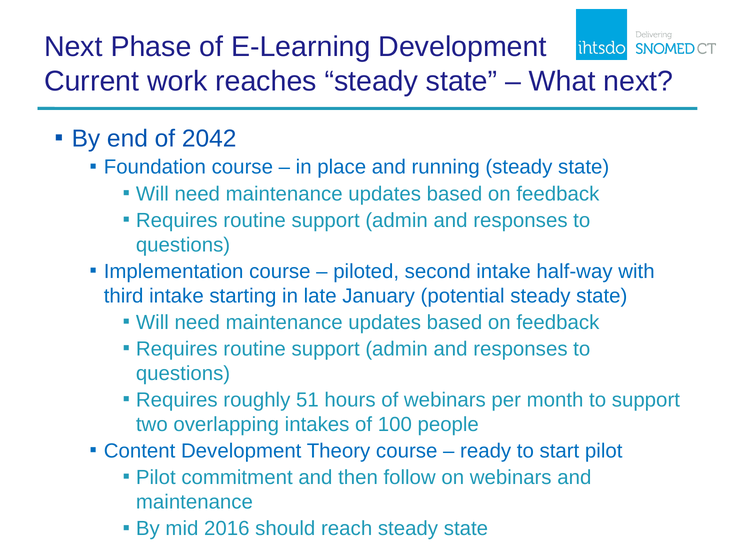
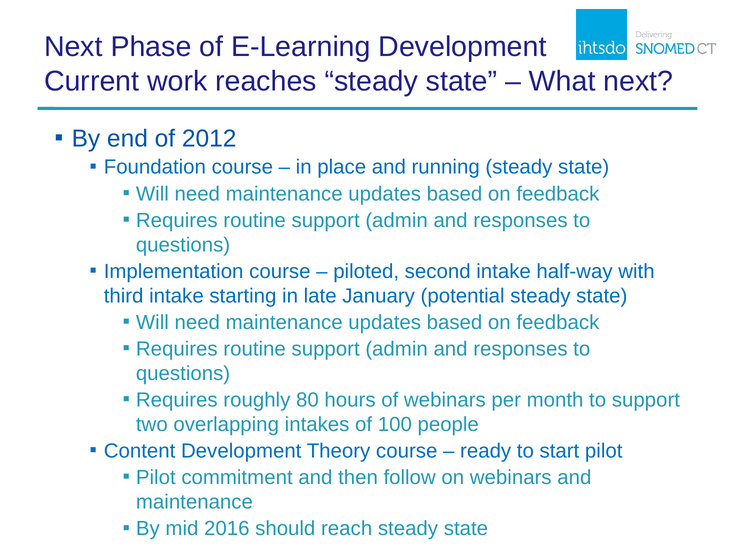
2042: 2042 -> 2012 (209, 139)
51: 51 -> 80 (307, 400)
